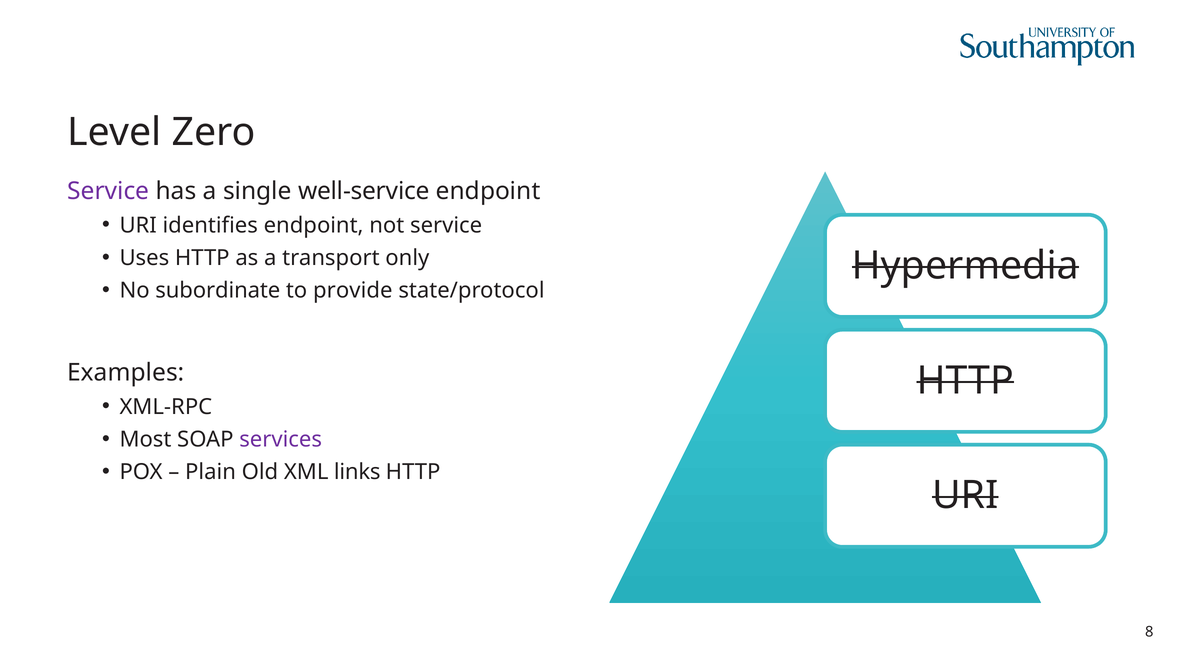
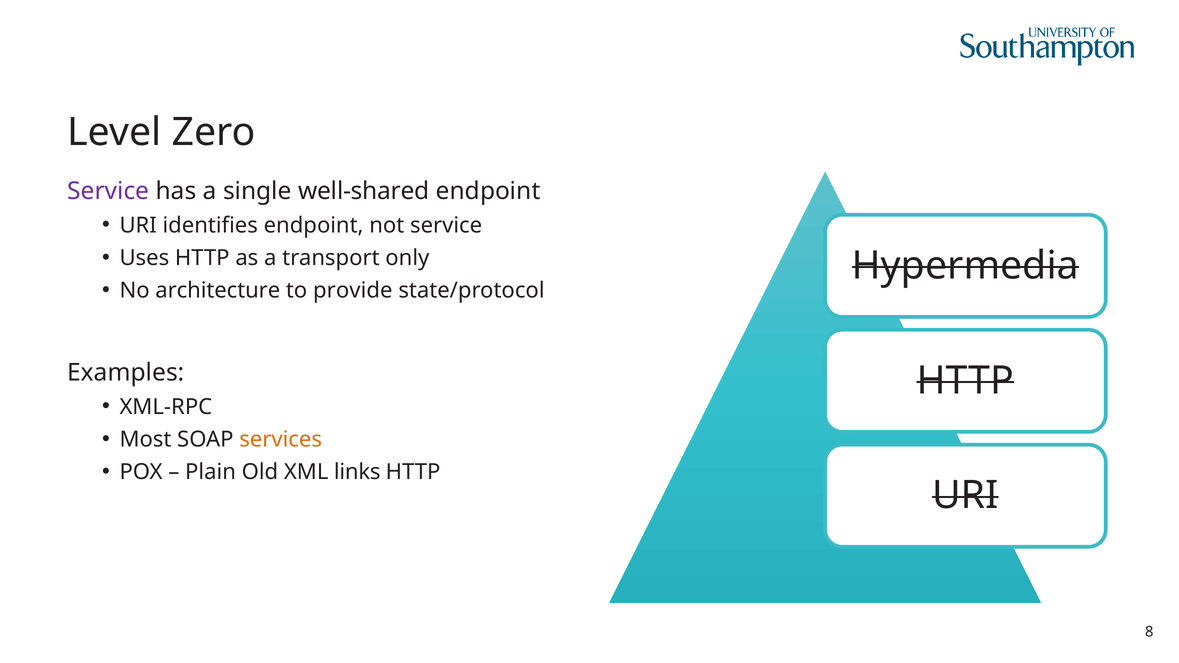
well-service: well-service -> well-shared (364, 191)
subordinate: subordinate -> architecture (218, 291)
services colour: purple -> orange (281, 440)
